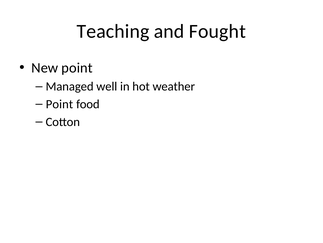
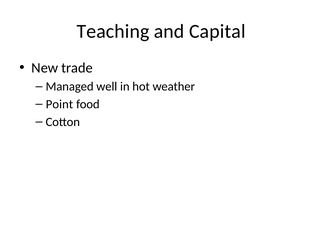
Fought: Fought -> Capital (217, 31)
New point: point -> trade (77, 68)
